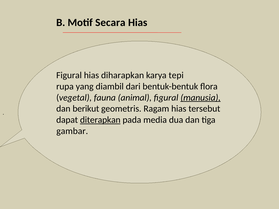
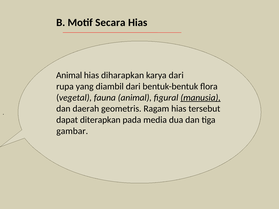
Figural: Figural -> Animal (69, 75)
karya tepi: tepi -> dari (176, 75)
berikut: berikut -> daerah (86, 109)
diterapkan underline: present -> none (100, 120)
